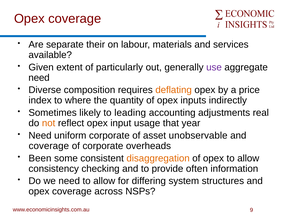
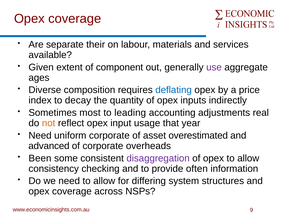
particularly: particularly -> component (120, 67)
need: need -> ages (39, 78)
deflating colour: orange -> blue (174, 90)
where: where -> decay (78, 100)
likely: likely -> most (90, 113)
unobservable: unobservable -> overestimated (198, 135)
coverage: coverage -> advanced (49, 146)
disaggregation colour: orange -> purple (158, 158)
